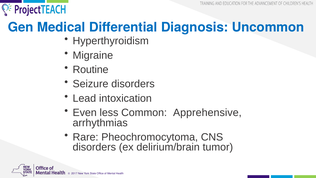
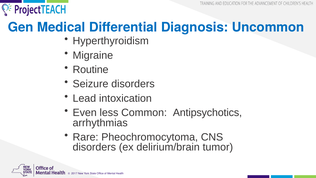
Apprehensive: Apprehensive -> Antipsychotics (207, 113)
